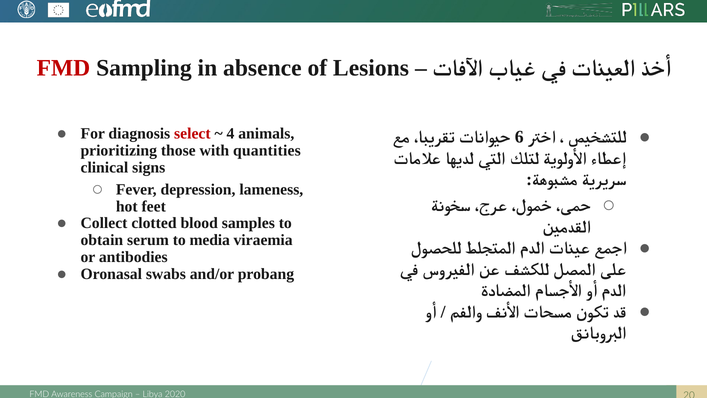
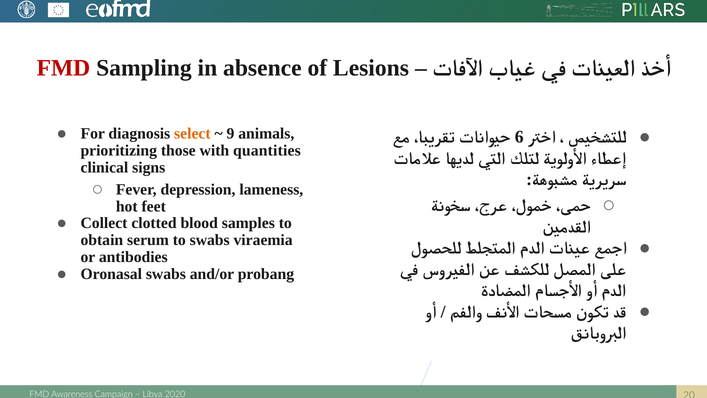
select colour: red -> orange (192, 133)
4: 4 -> 9 (231, 133)
to media: media -> swabs (210, 240)
